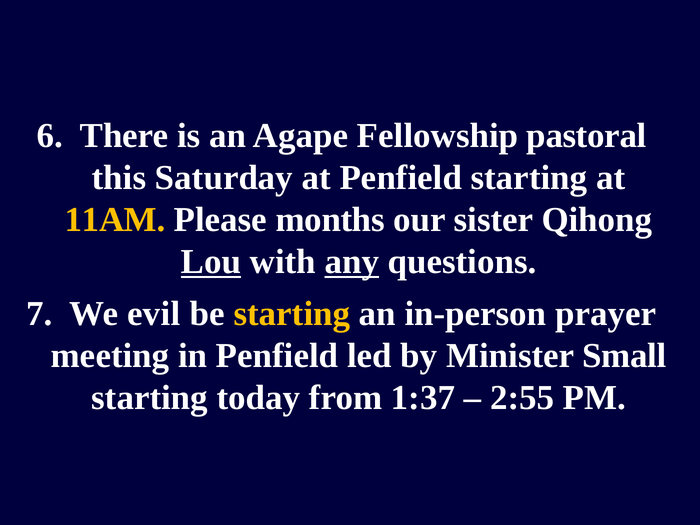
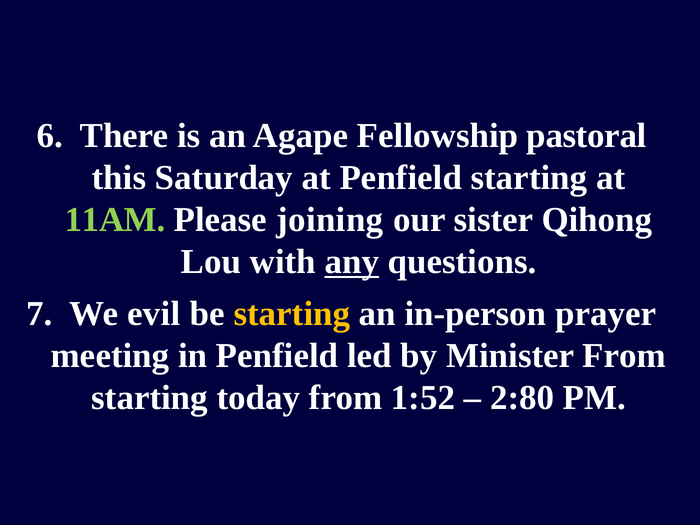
11AM colour: yellow -> light green (115, 220)
months: months -> joining (330, 220)
Lou underline: present -> none (211, 262)
Minister Small: Small -> From (624, 355)
1:37: 1:37 -> 1:52 (423, 397)
2:55: 2:55 -> 2:80 (522, 397)
